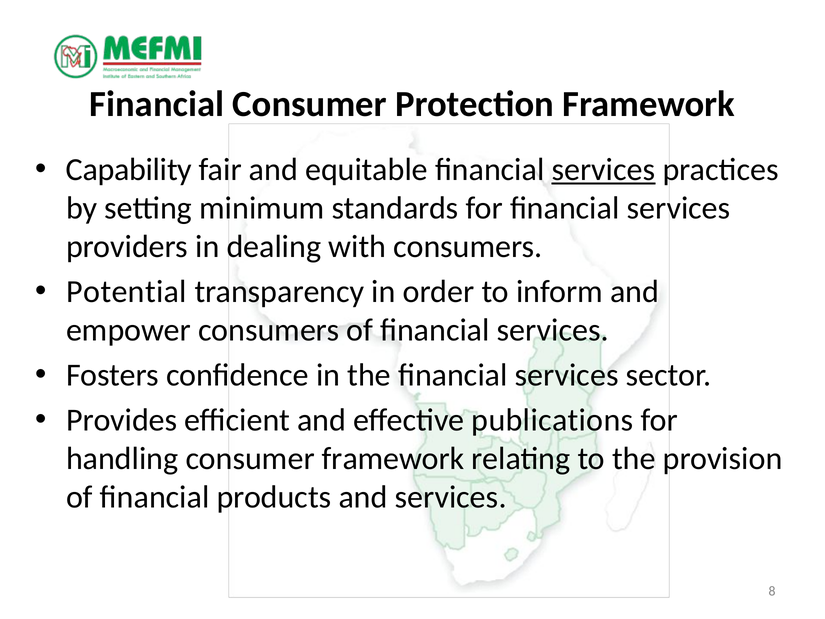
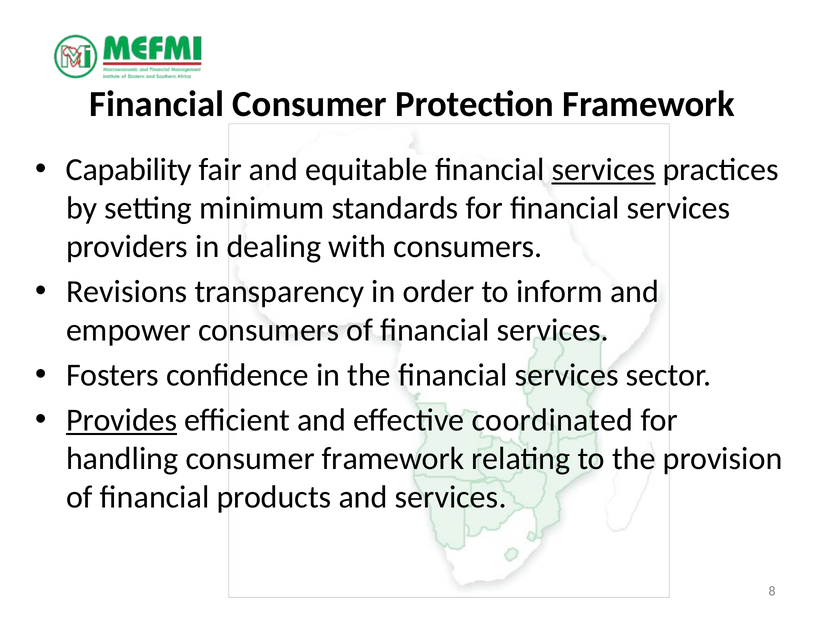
Potential: Potential -> Revisions (127, 292)
Provides underline: none -> present (122, 420)
publications: publications -> coordinated (552, 420)
